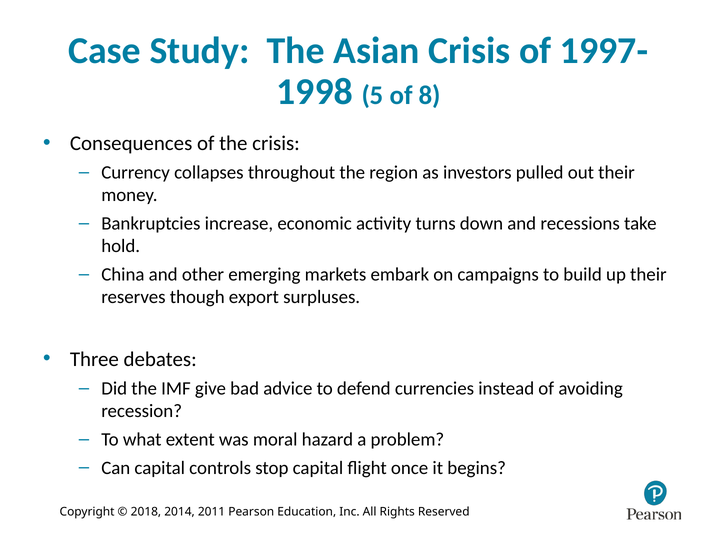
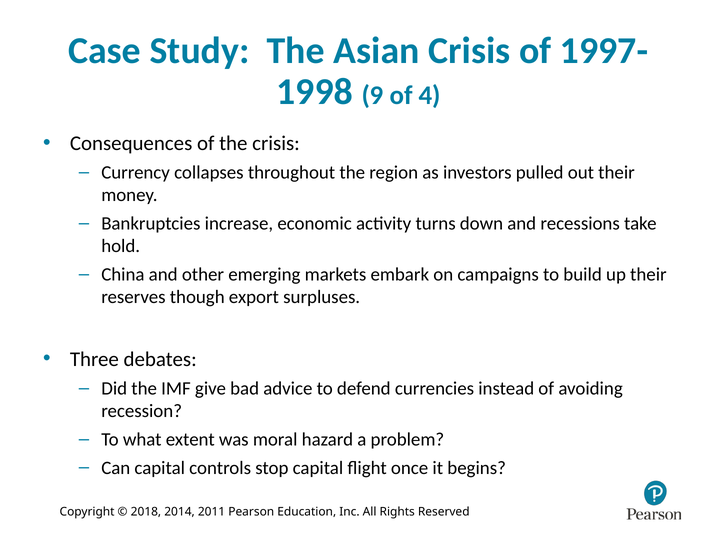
5: 5 -> 9 (373, 95)
8: 8 -> 4 (430, 95)
